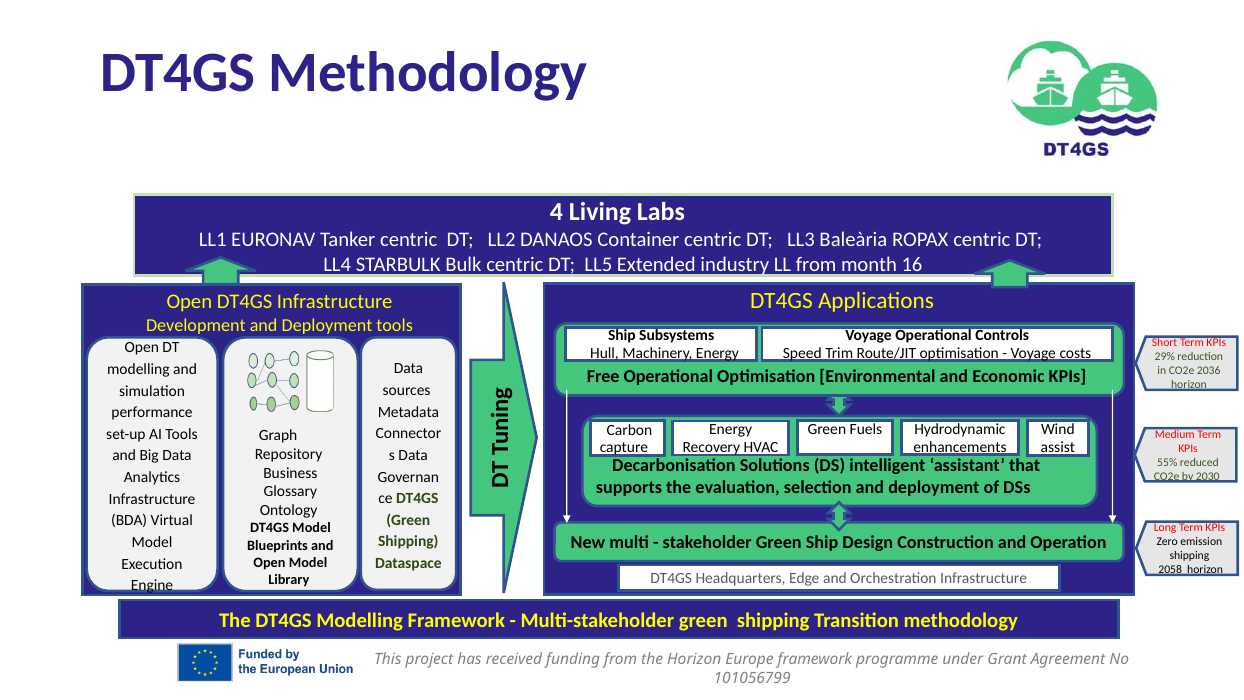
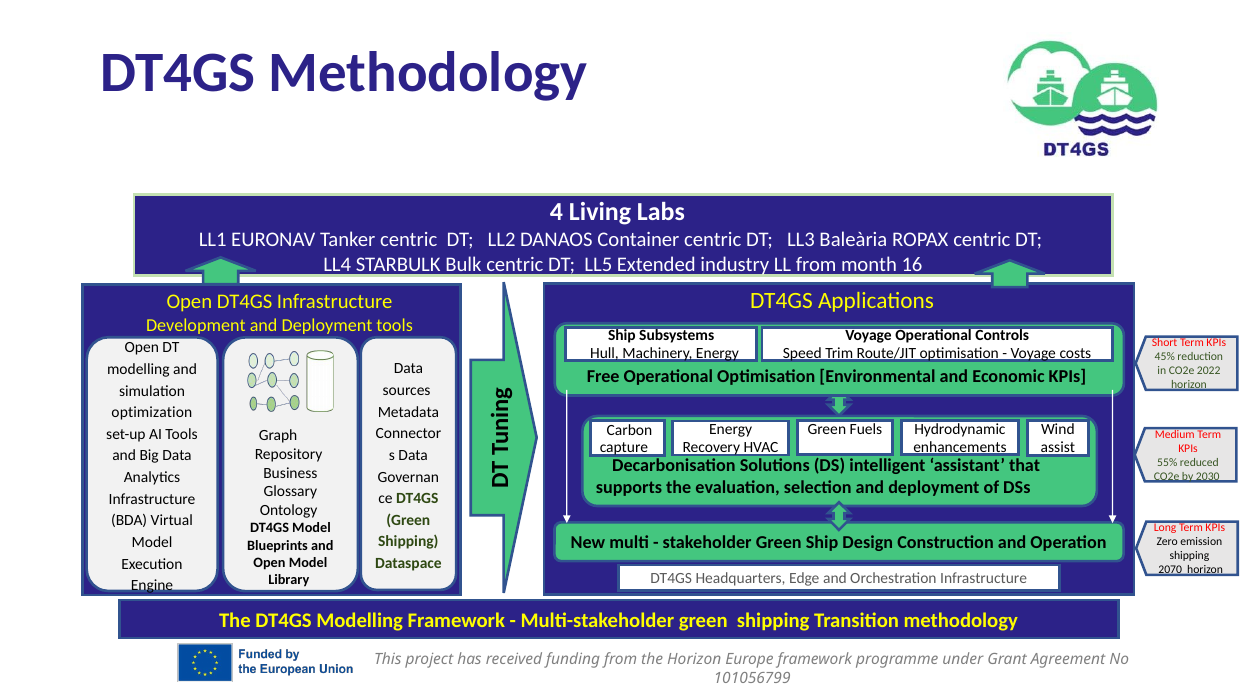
29%: 29% -> 45% (1165, 357)
2036: 2036 -> 2022 (1209, 371)
performance: performance -> optimization (152, 412)
2058: 2058 -> 2070 (1170, 570)
